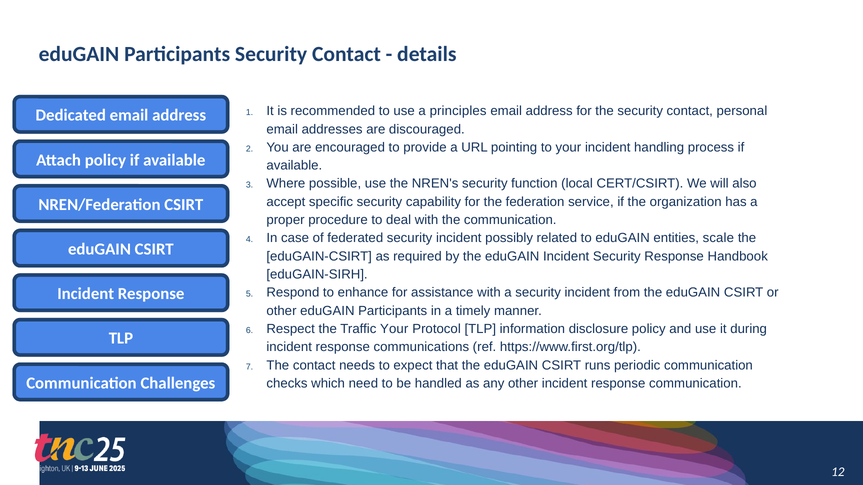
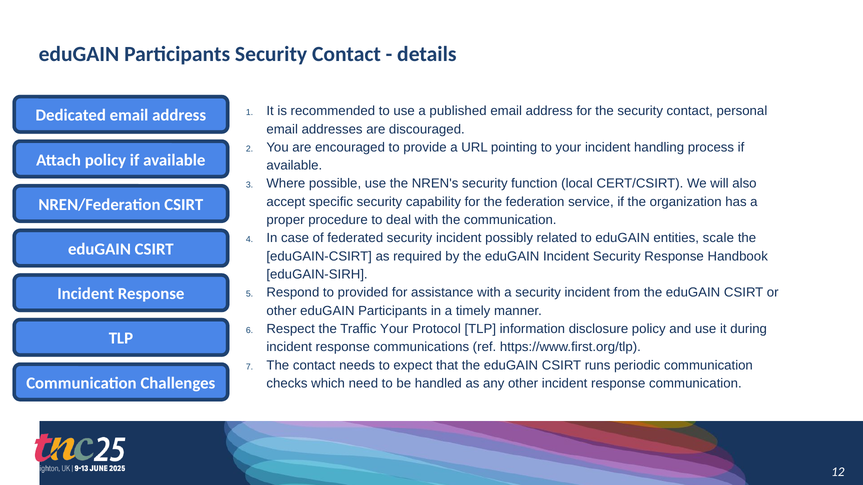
principles: principles -> published (458, 111)
enhance: enhance -> provided (363, 293)
